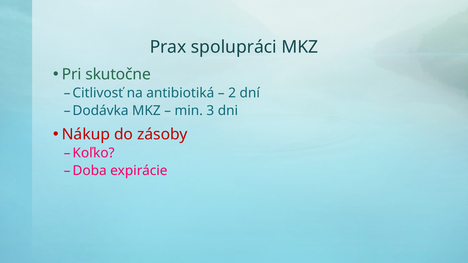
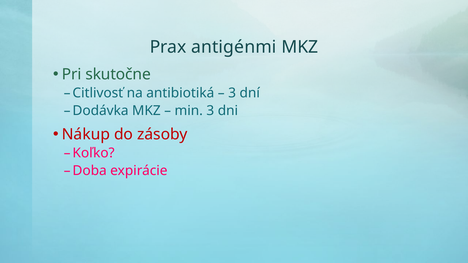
spolupráci: spolupráci -> antigénmi (234, 47)
2: 2 -> 3 (232, 93)
